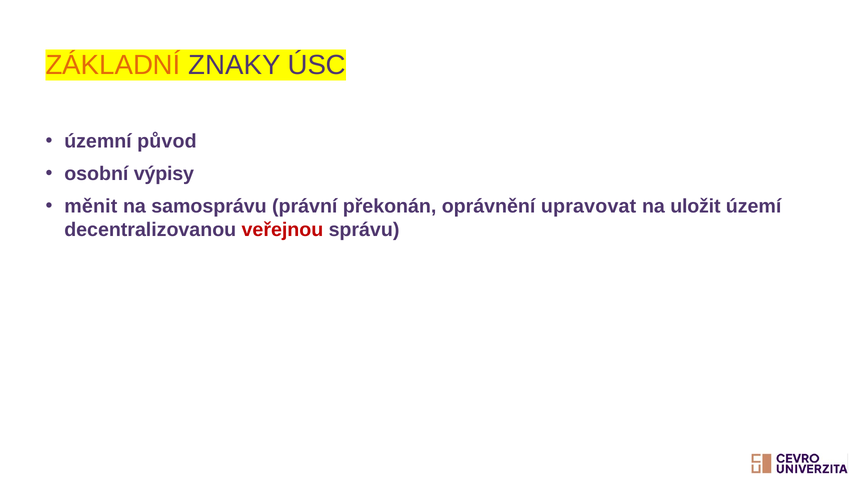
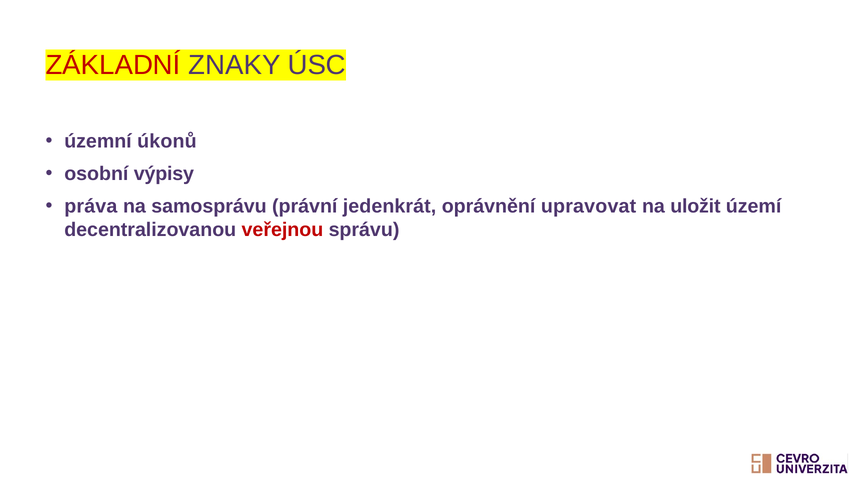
ZÁKLADNÍ colour: orange -> red (113, 65)
původ: původ -> úkonů (167, 141)
měnit: měnit -> práva (91, 206)
překonán: překonán -> jedenkrát (390, 206)
